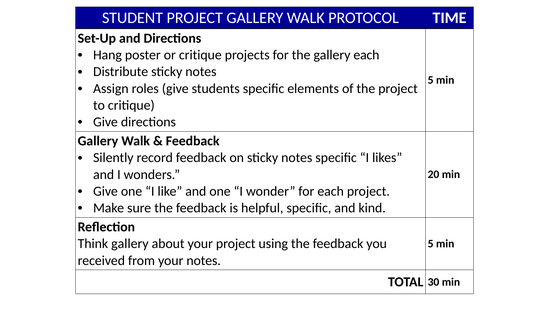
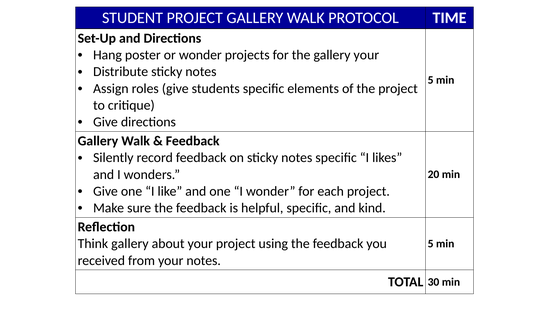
or critique: critique -> wonder (200, 55)
gallery each: each -> your (366, 55)
